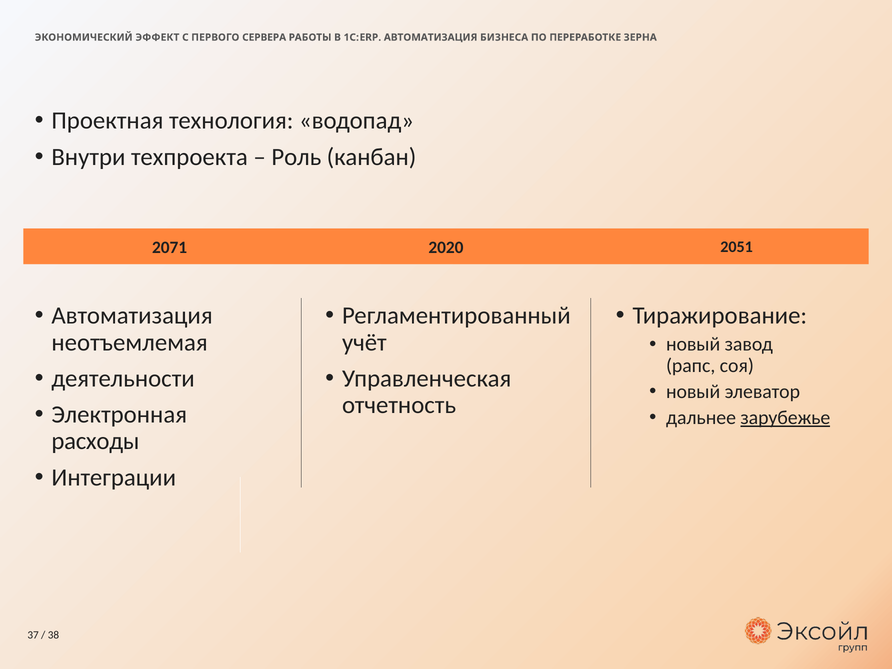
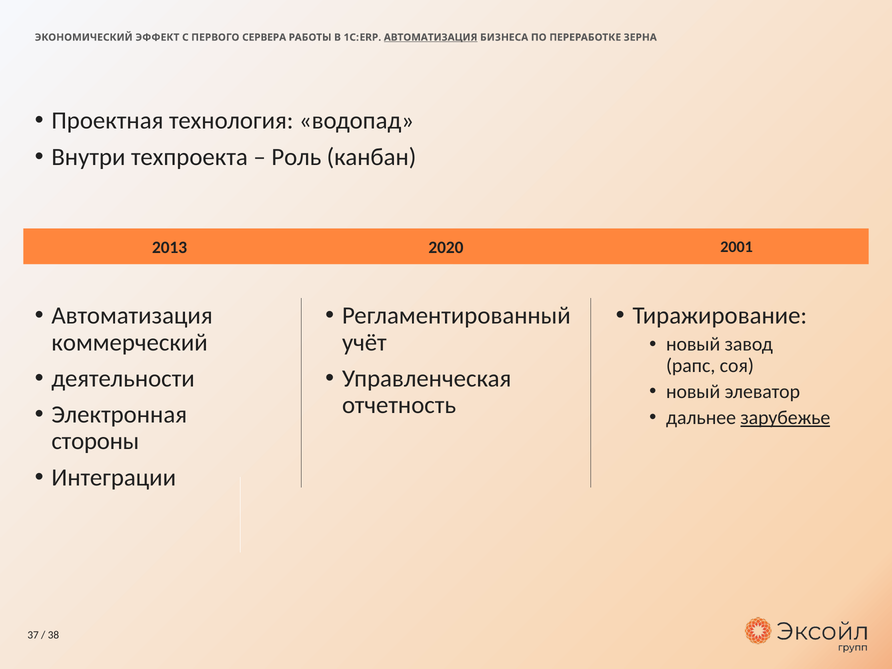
АВТОМАТИЗАЦИЯ underline: none -> present (431, 37)
2071: 2071 -> 2013 (170, 248)
2051: 2051 -> 2001 (737, 247)
неотъемлемая: неотъемлемая -> коммерческий (130, 342)
расходы: расходы -> стороны (95, 441)
